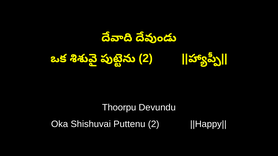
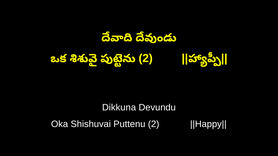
Thoorpu: Thoorpu -> Dikkuna (119, 108)
